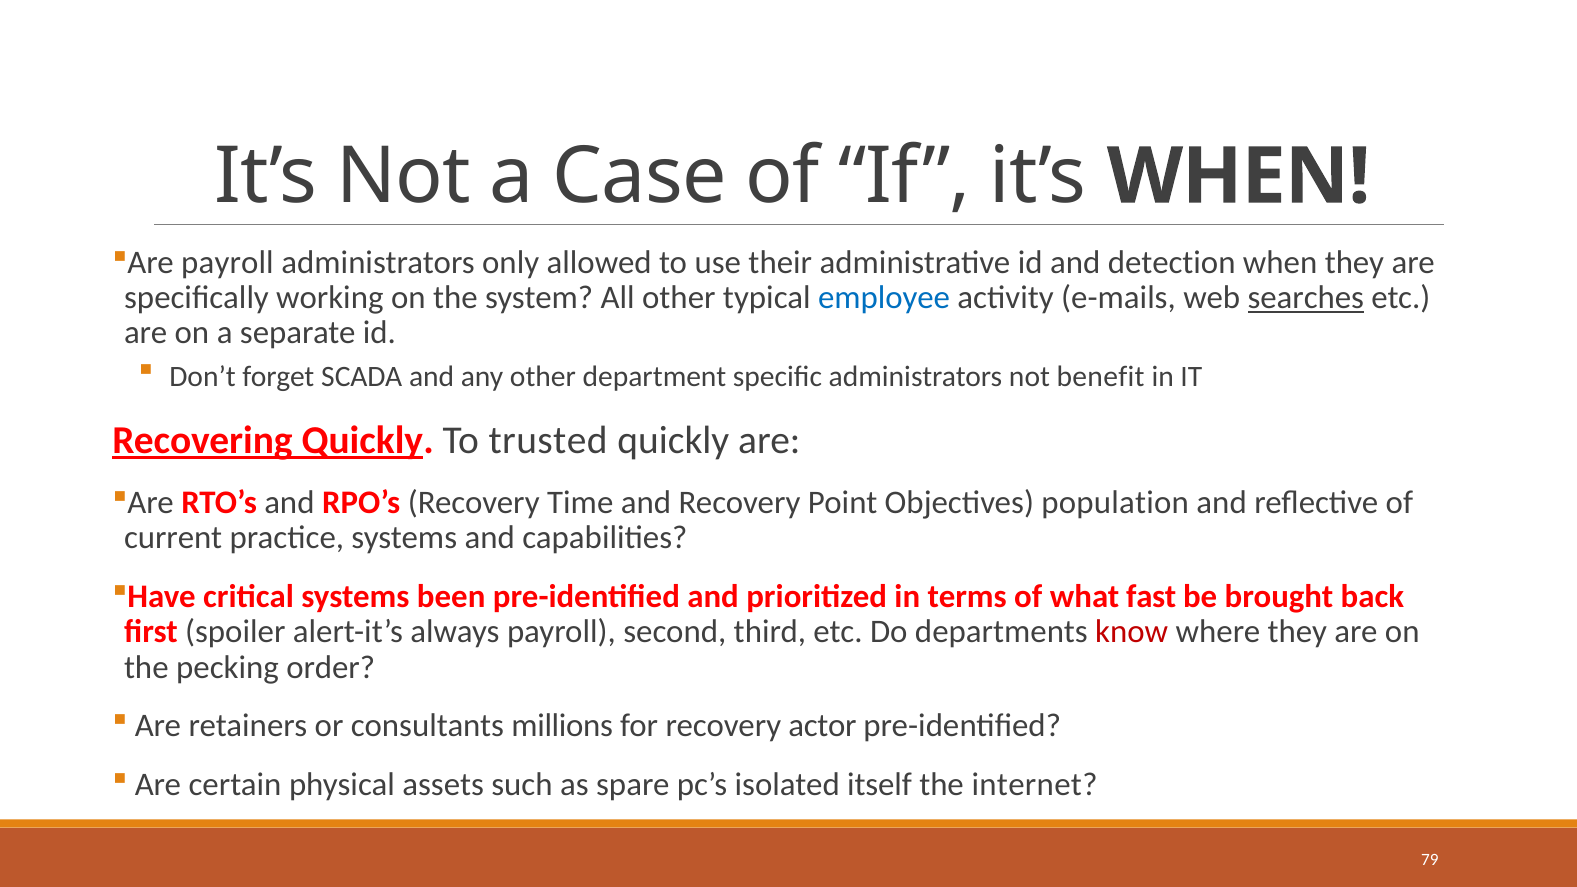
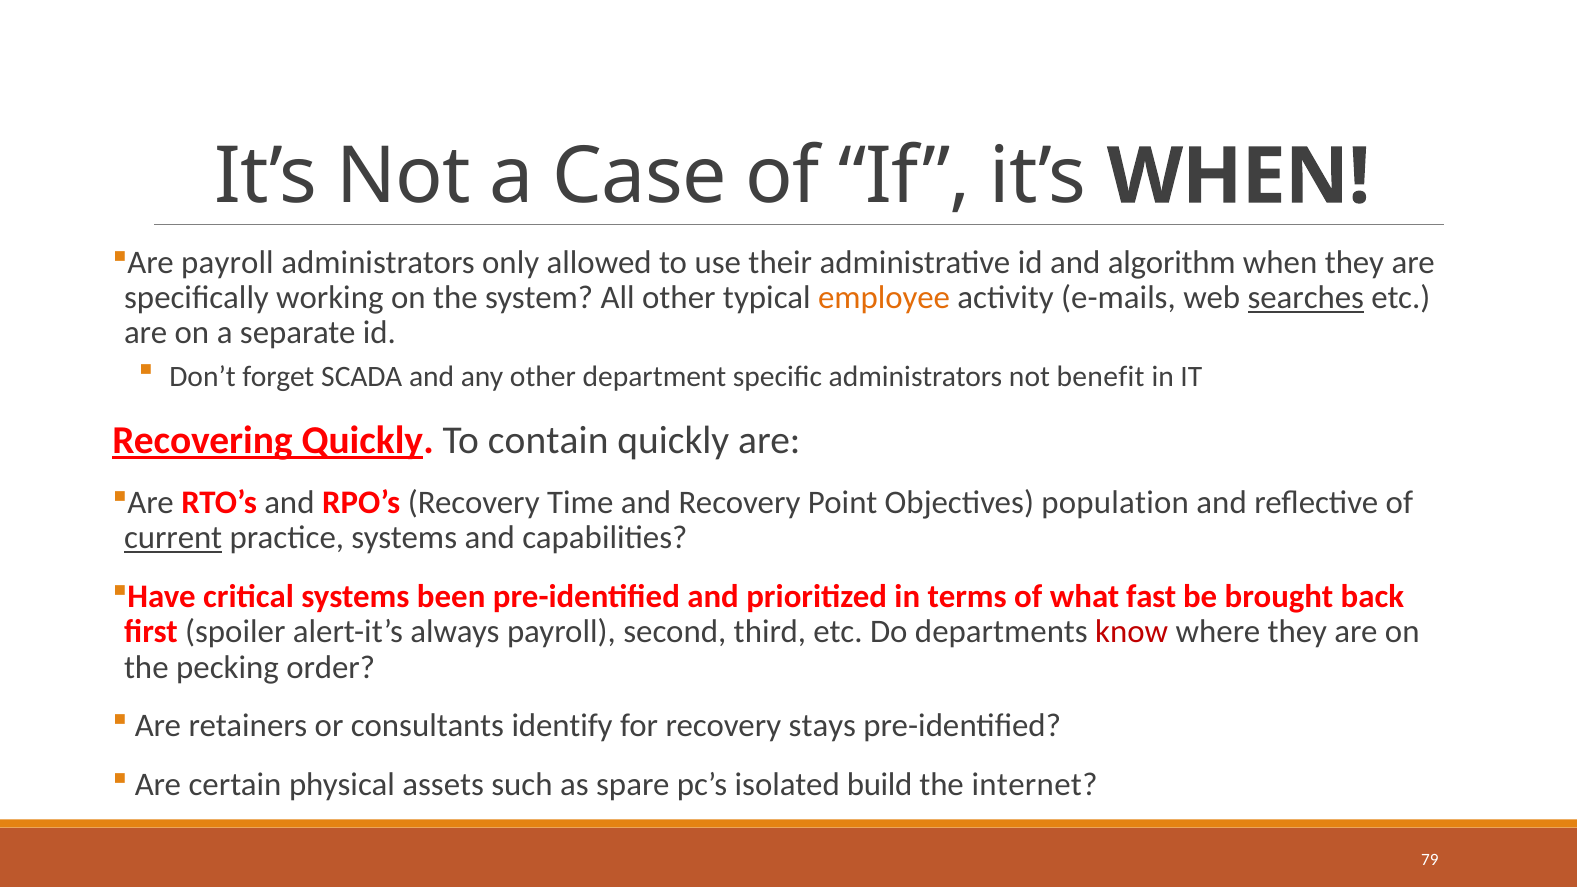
detection: detection -> algorithm (1172, 262)
employee colour: blue -> orange (884, 298)
trusted: trusted -> contain (548, 441)
current underline: none -> present (173, 538)
millions: millions -> identify (562, 726)
actor: actor -> stays (822, 726)
itself: itself -> build (880, 784)
